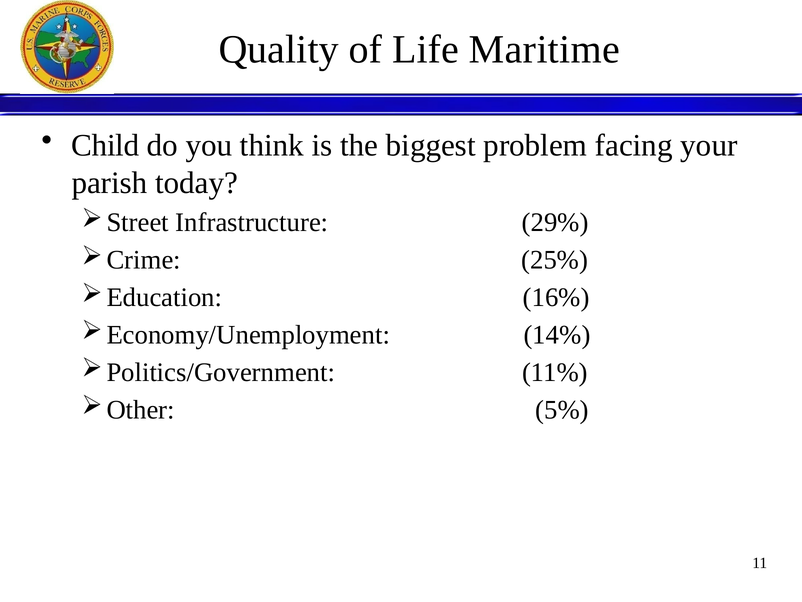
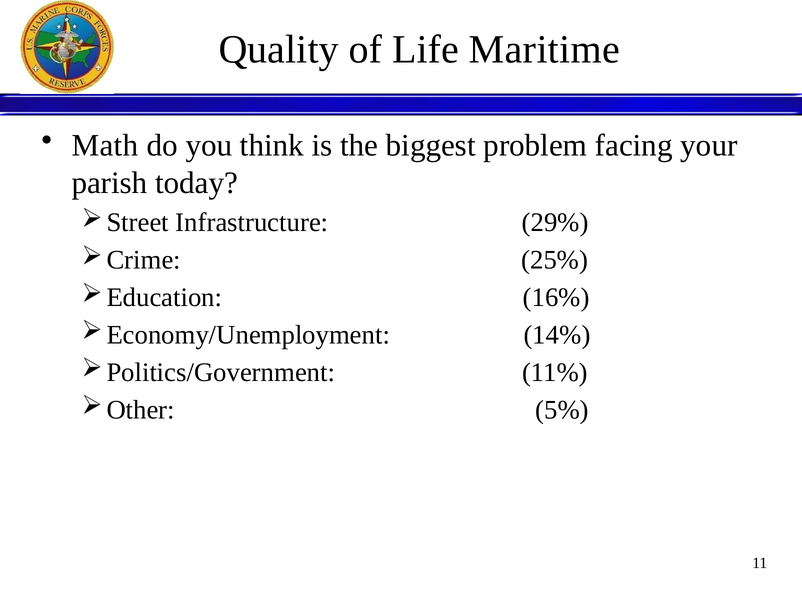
Child: Child -> Math (105, 145)
